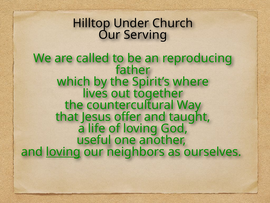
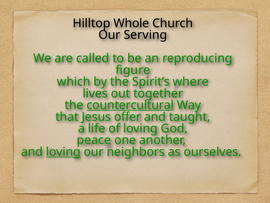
Under: Under -> Whole (131, 23)
father: father -> figure (133, 70)
countercultural underline: none -> present (130, 105)
useful: useful -> peace (94, 140)
